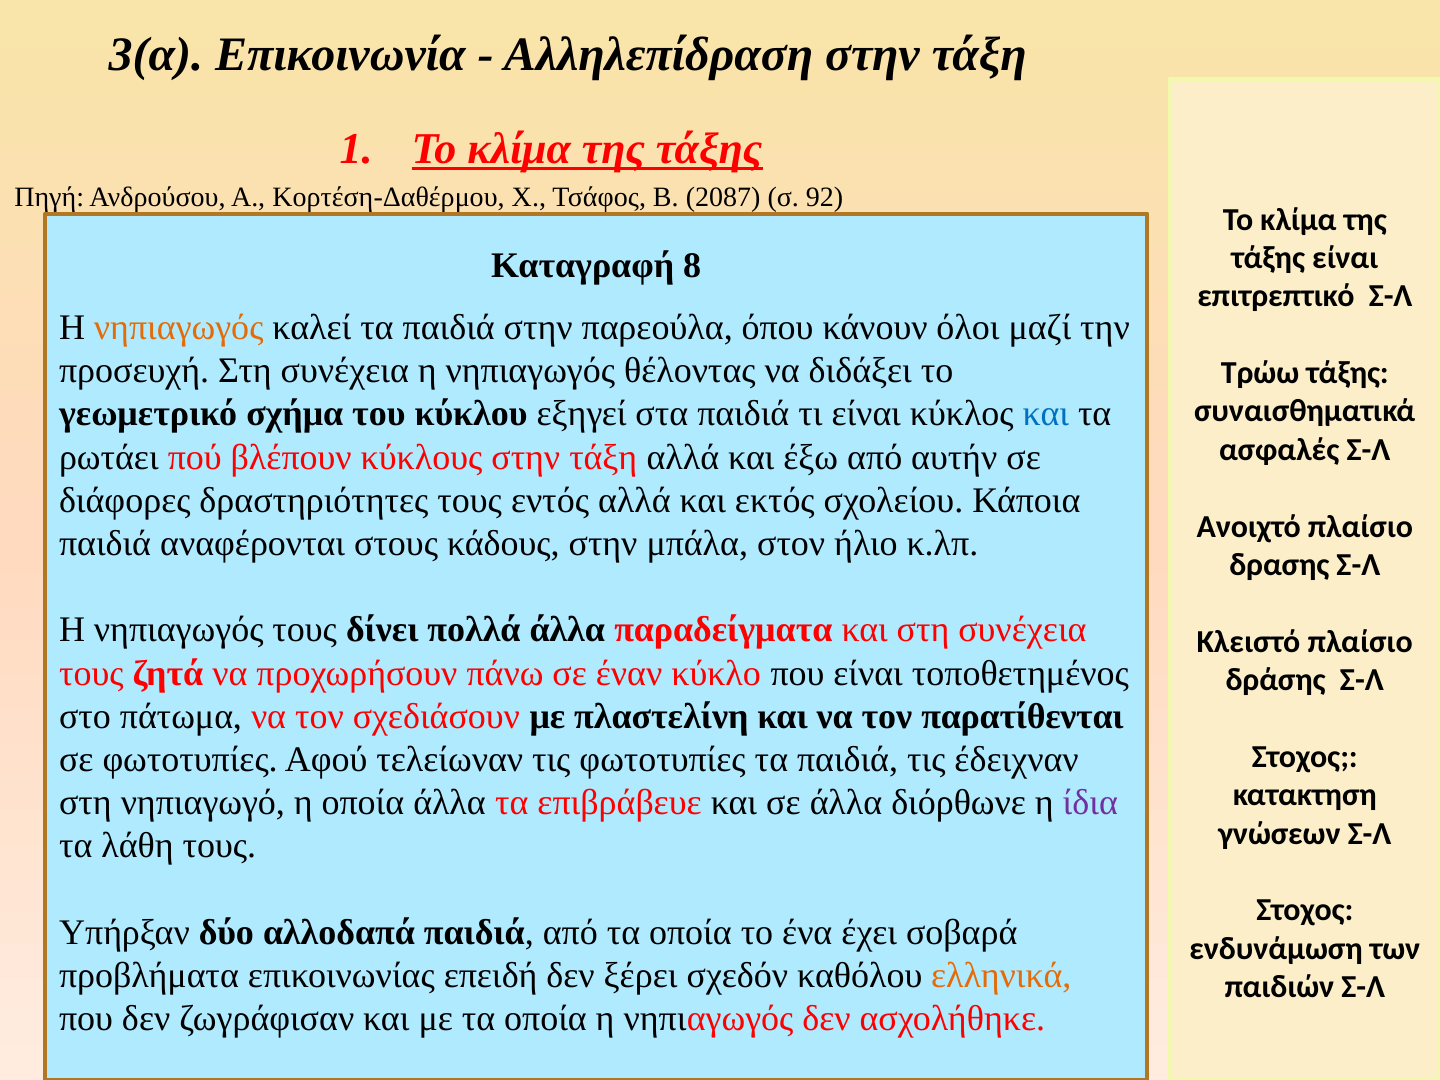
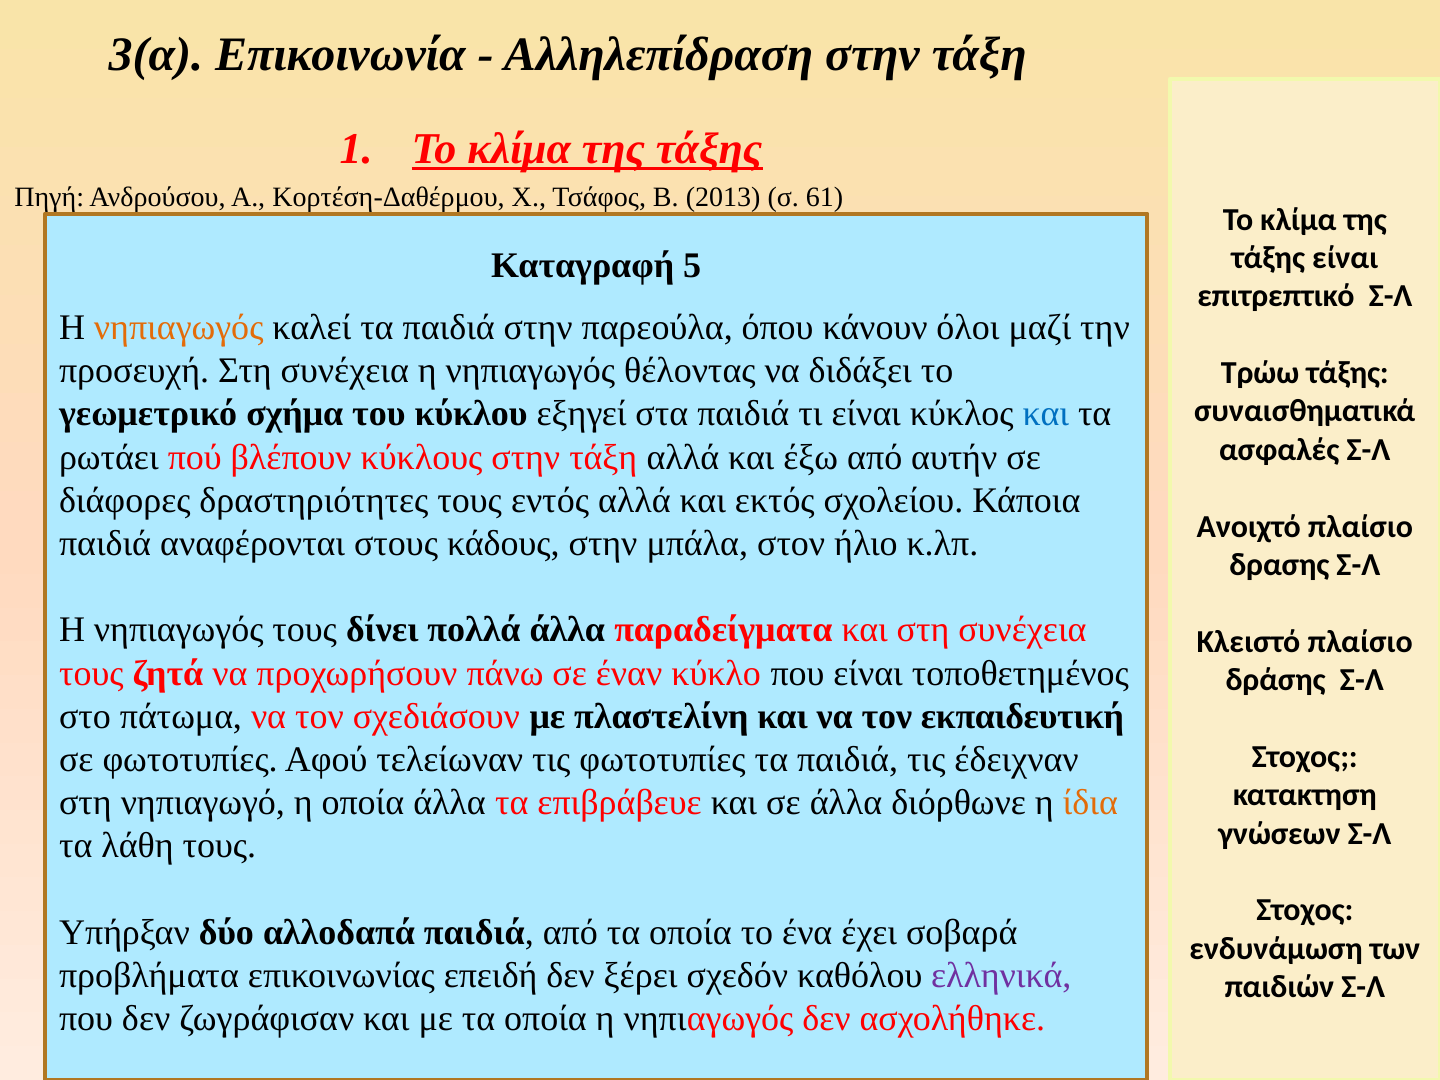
2087: 2087 -> 2013 (723, 197)
92: 92 -> 61 (825, 197)
8: 8 -> 5 (692, 265)
παρατίθενται: παρατίθενται -> εκπαιδευτική (1023, 717)
ίδια colour: purple -> orange (1090, 803)
ελληνικά colour: orange -> purple (1001, 976)
